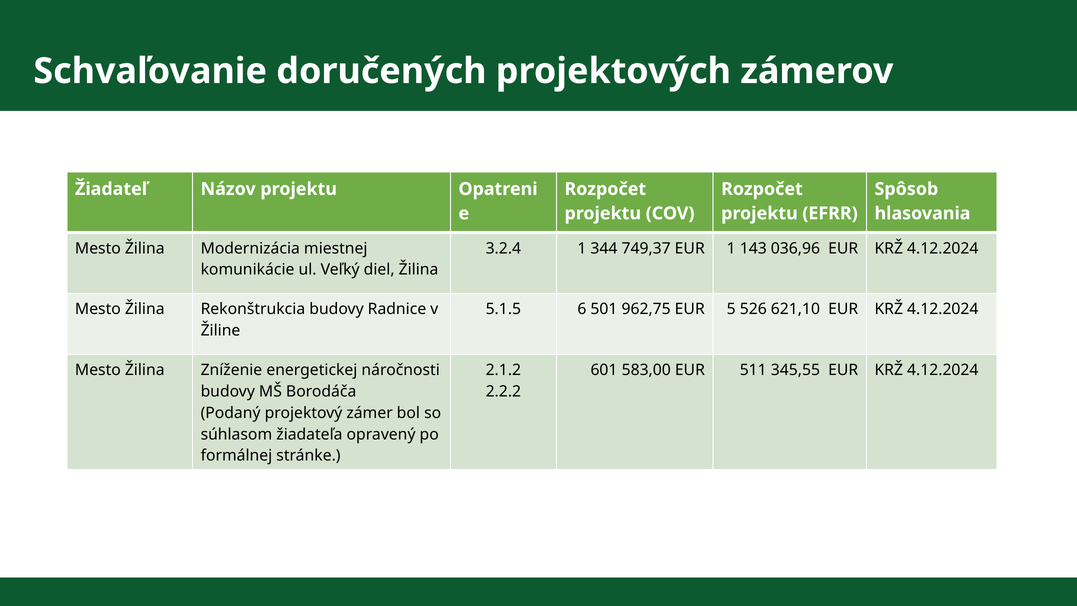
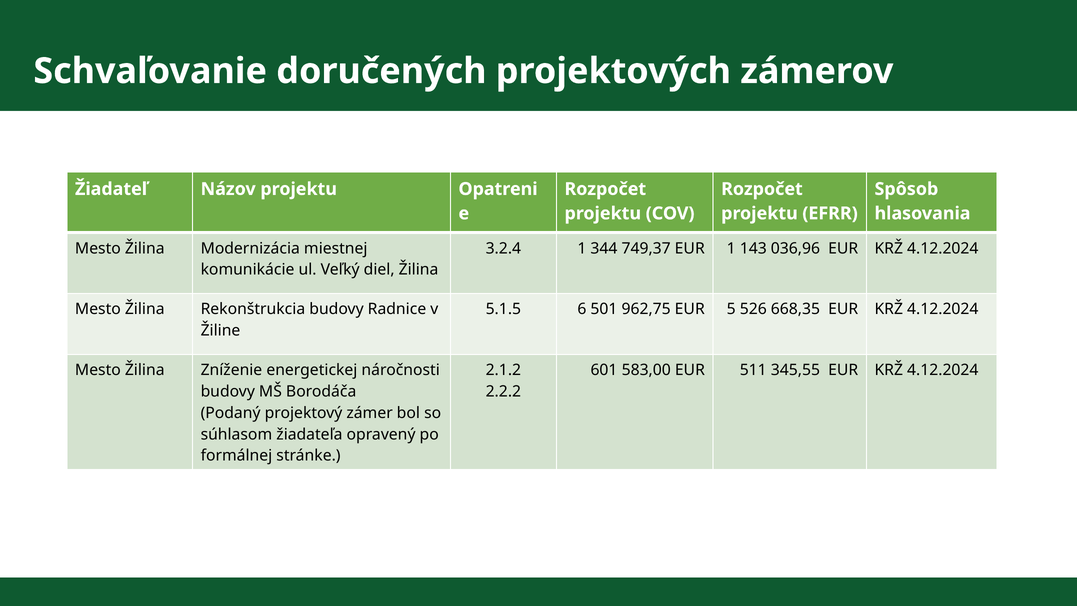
621,10: 621,10 -> 668,35 (795, 309)
